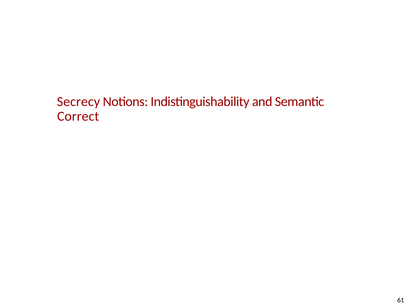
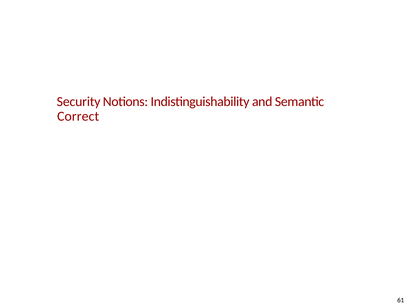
Secrecy: Secrecy -> Security (79, 102)
